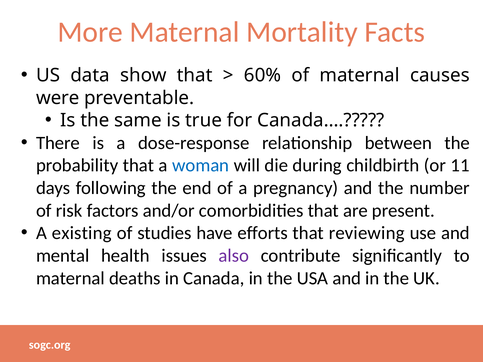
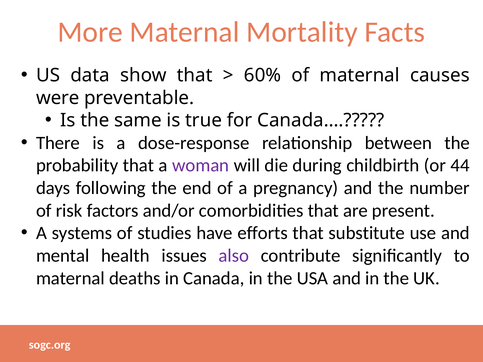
woman colour: blue -> purple (201, 166)
11: 11 -> 44 (460, 166)
existing: existing -> systems (82, 233)
reviewing: reviewing -> substitute (367, 233)
